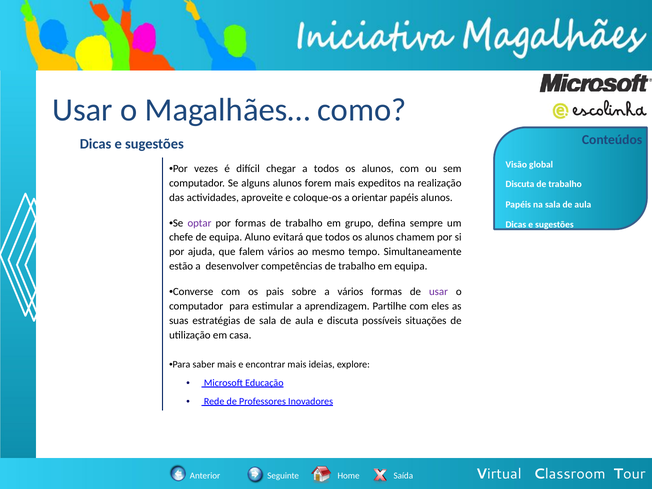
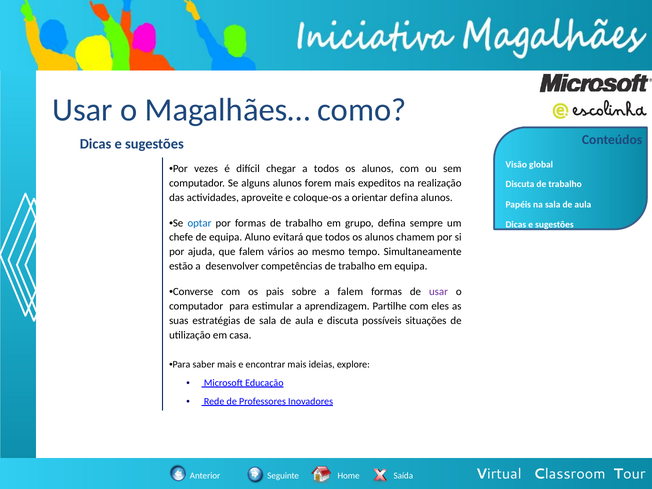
orientar papéis: papéis -> defina (404, 198)
optar colour: purple -> blue (199, 223)
a vários: vários -> falem (350, 292)
